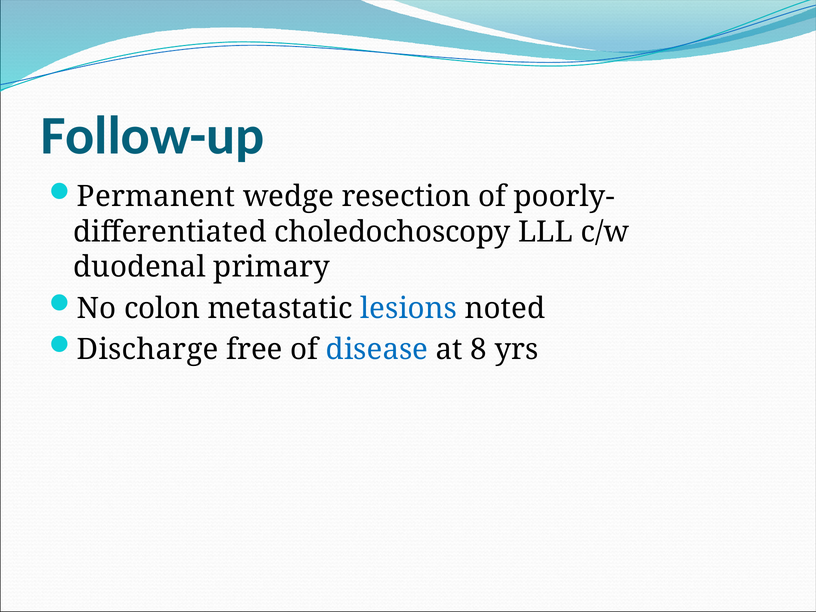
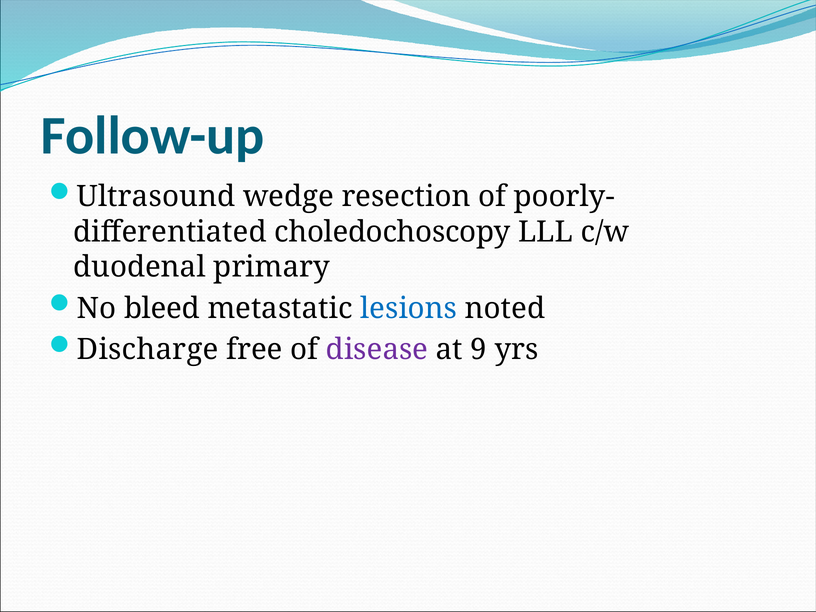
Permanent: Permanent -> Ultrasound (156, 196)
colon: colon -> bleed (162, 308)
disease colour: blue -> purple (377, 350)
8: 8 -> 9 (479, 350)
